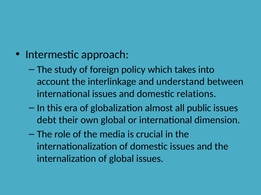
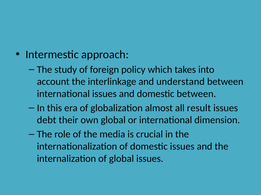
domestic relations: relations -> between (196, 94)
public: public -> result (199, 108)
